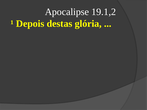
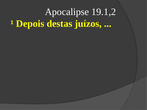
glória: glória -> juízos (88, 24)
